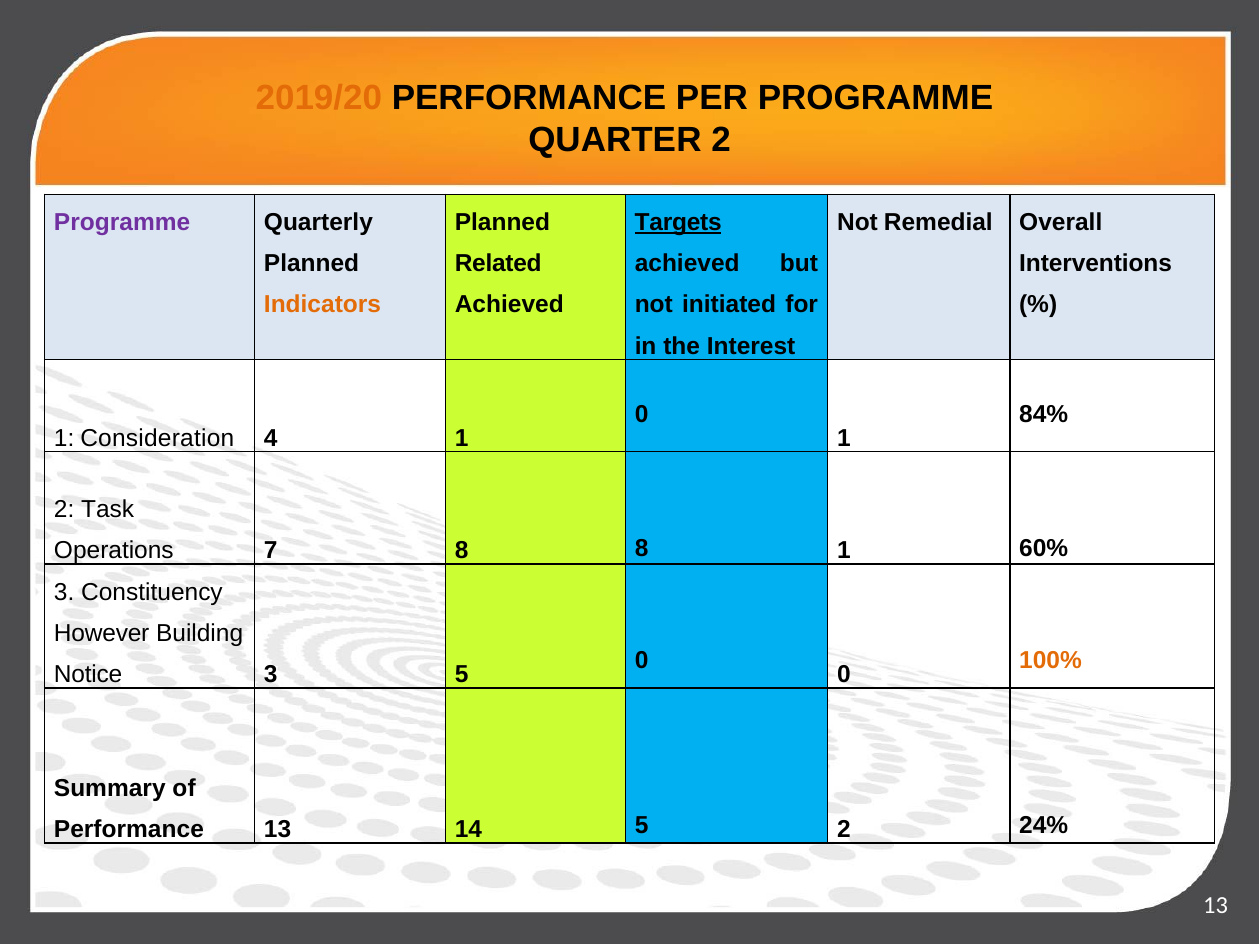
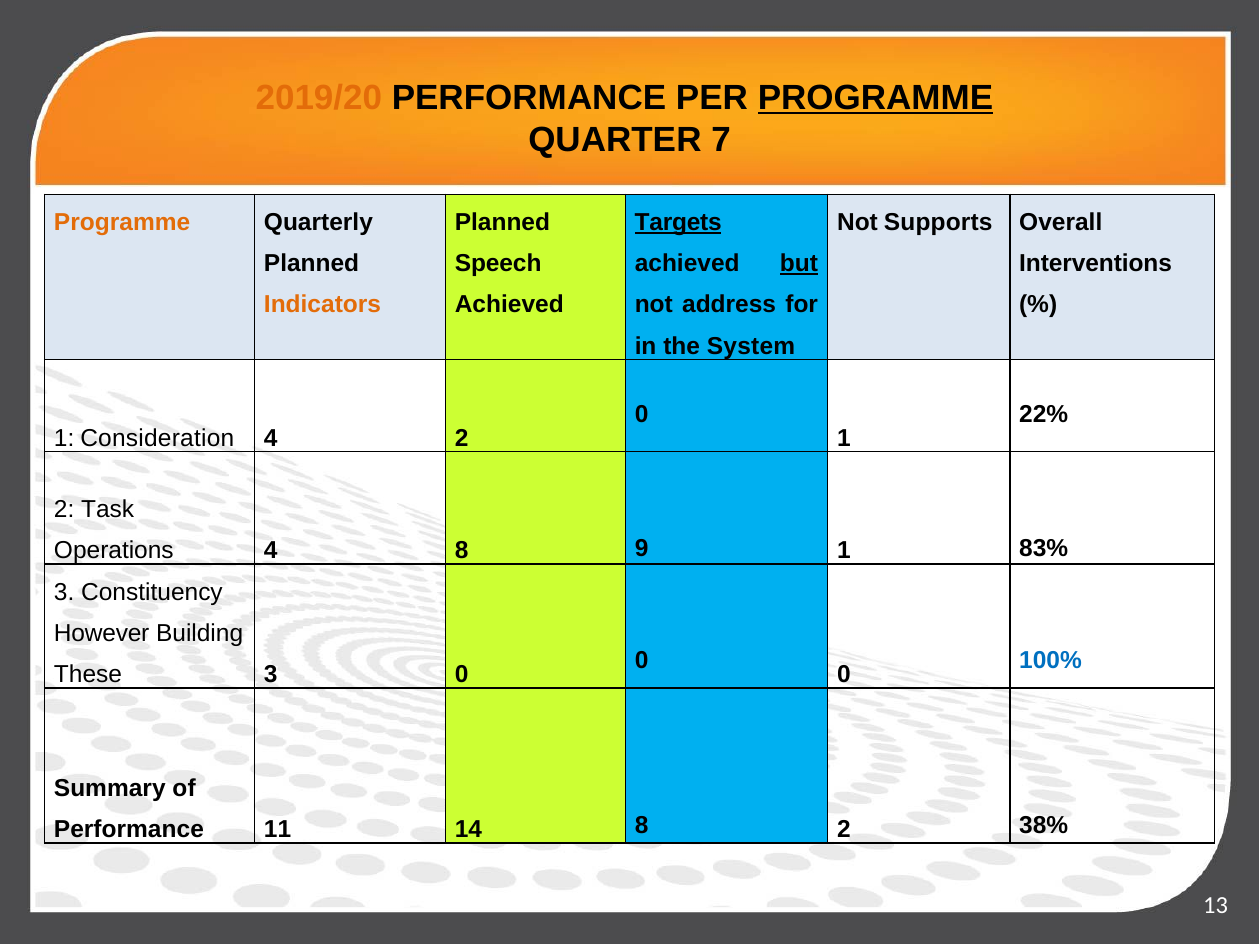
PROGRAMME underline: none -> present (875, 98)
QUARTER 2: 2 -> 7 (721, 140)
Programme colour: purple -> orange (122, 222)
Remedial: Remedial -> Supports (938, 222)
Related: Related -> Speech (498, 264)
but underline: none -> present (799, 264)
initiated: initiated -> address (729, 305)
Interest: Interest -> System (751, 346)
84%: 84% -> 22% (1044, 415)
4 1: 1 -> 2 (462, 438)
Operations 7: 7 -> 4 (271, 551)
8 8: 8 -> 9 (642, 548)
60%: 60% -> 83% (1044, 548)
100% colour: orange -> blue (1051, 661)
Notice: Notice -> These (88, 675)
3 5: 5 -> 0 (462, 675)
Performance 13: 13 -> 11 (278, 830)
14 5: 5 -> 8 (642, 826)
24%: 24% -> 38% (1044, 826)
